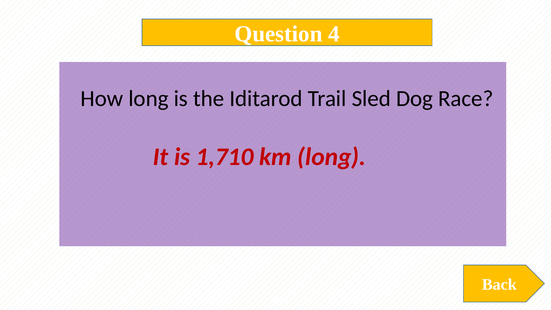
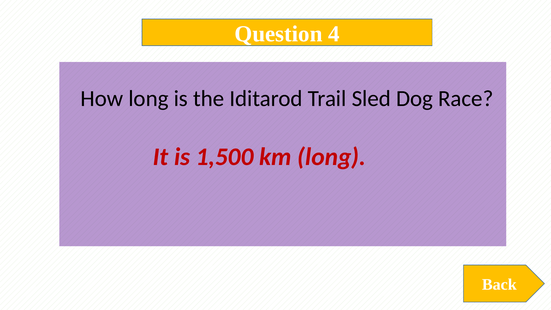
1,710: 1,710 -> 1,500 (225, 157)
